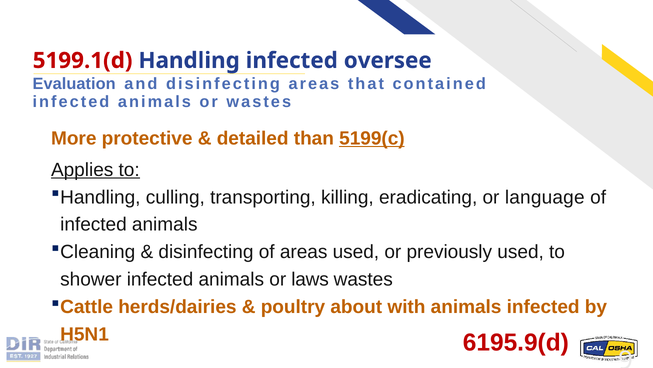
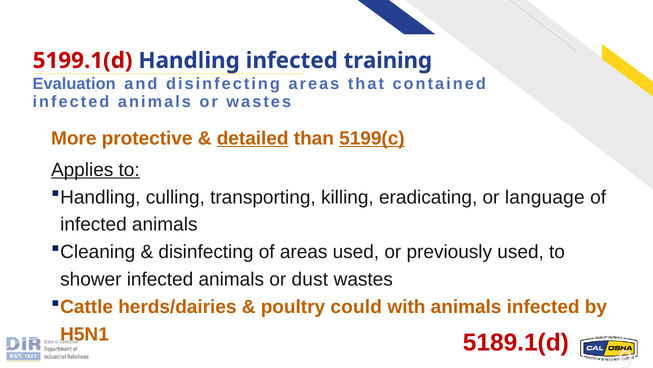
oversee: oversee -> training (388, 60)
detailed underline: none -> present (253, 138)
laws: laws -> dust (310, 279)
about: about -> could (356, 306)
6195.9(d: 6195.9(d -> 5189.1(d (516, 342)
